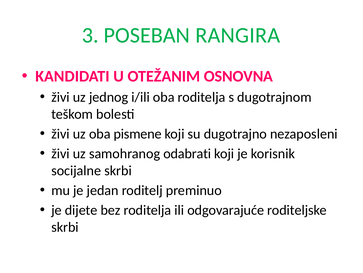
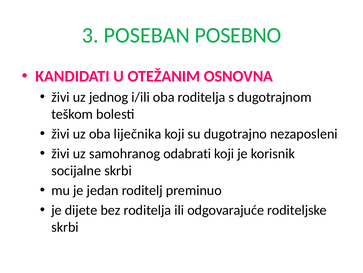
RANGIRA: RANGIRA -> POSEBNO (238, 35)
pismene: pismene -> liječnika (138, 134)
